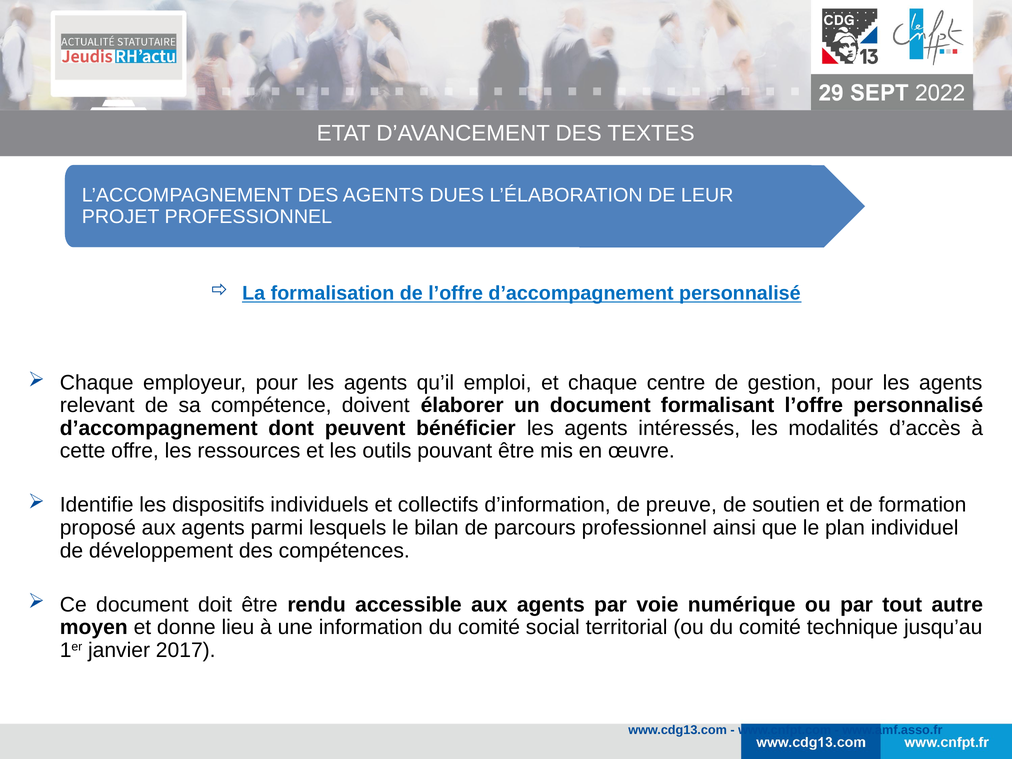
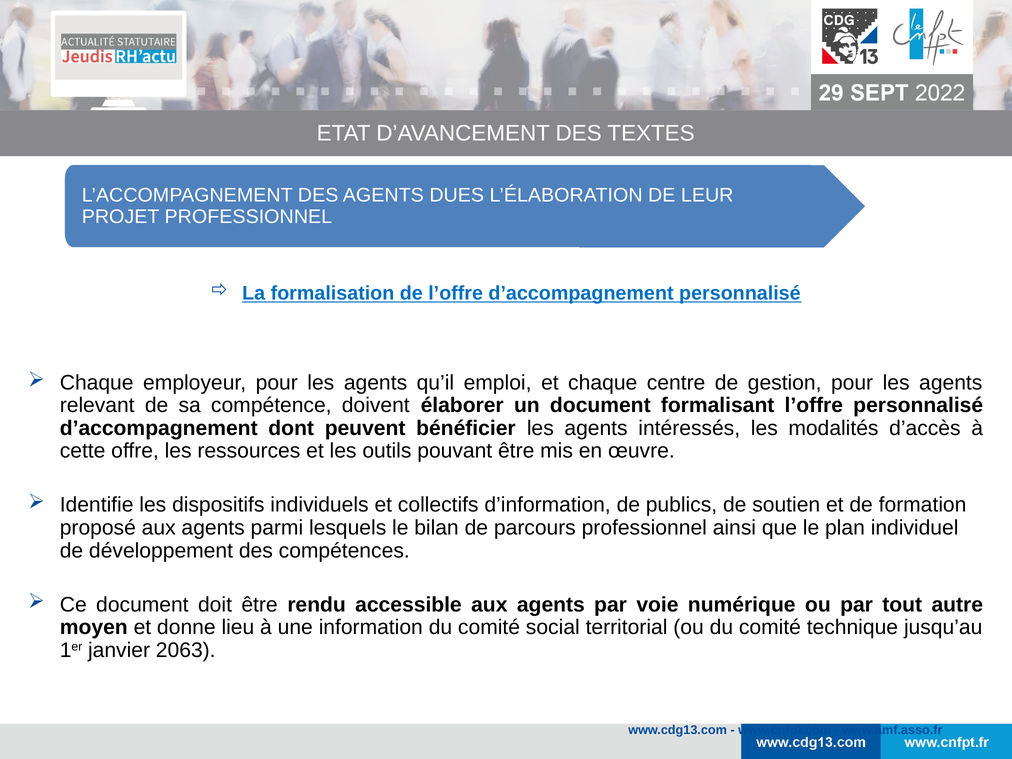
preuve: preuve -> publics (681, 505)
2017: 2017 -> 2063 (186, 650)
